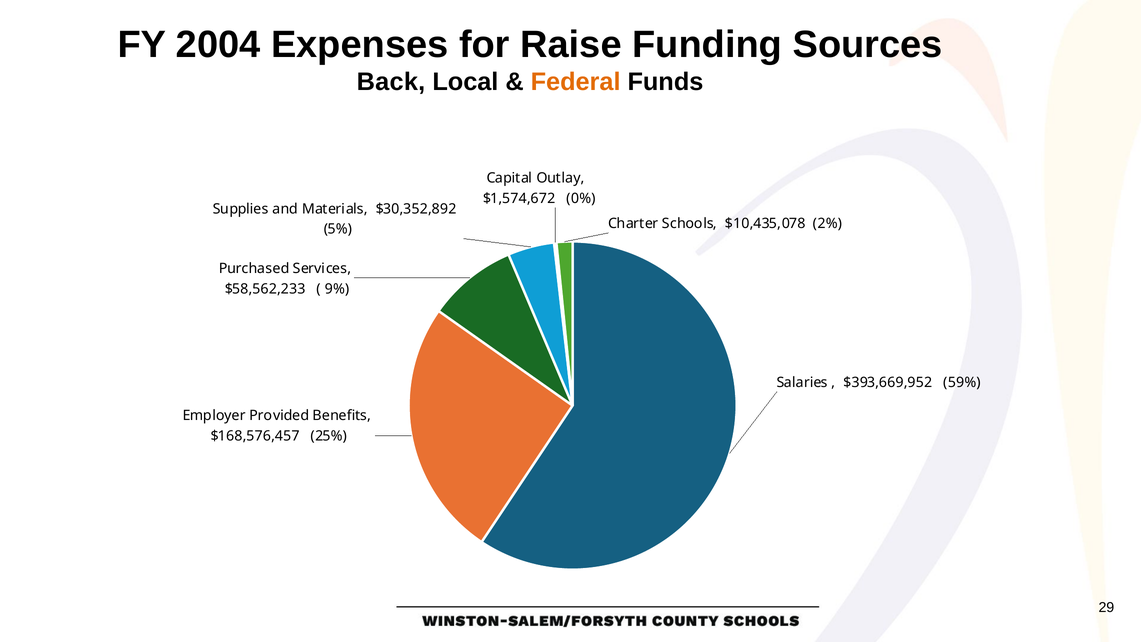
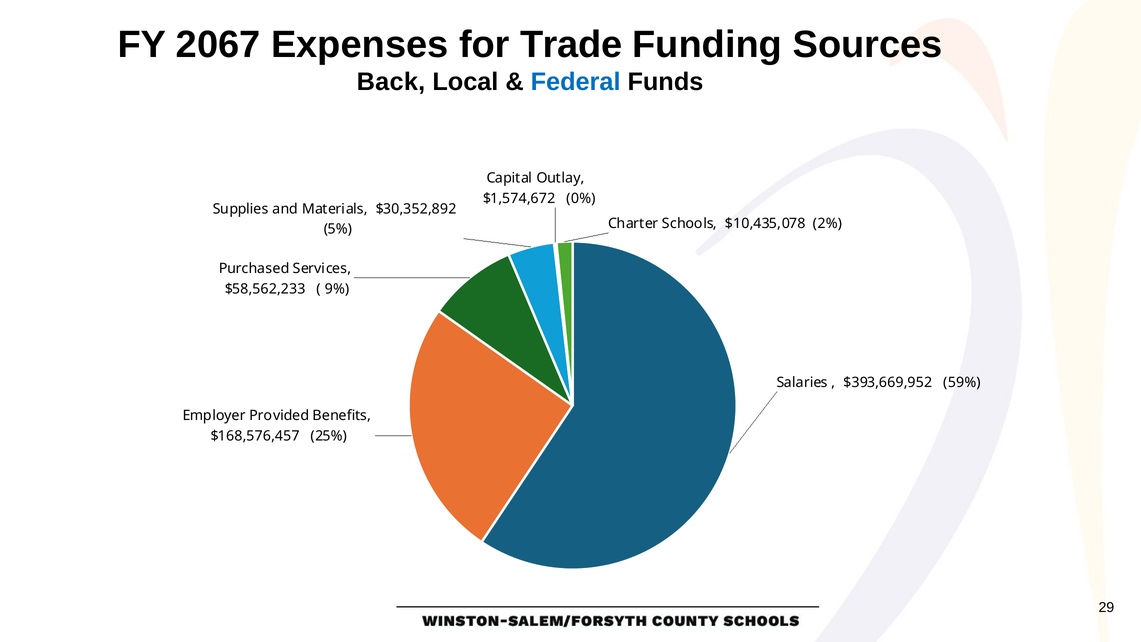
2004: 2004 -> 2067 (218, 45)
Raise: Raise -> Trade (571, 45)
Federal colour: orange -> blue (576, 82)
